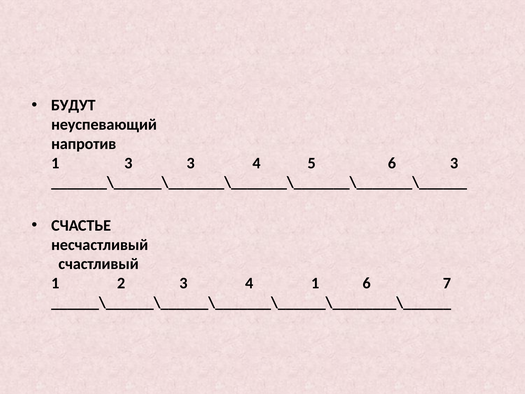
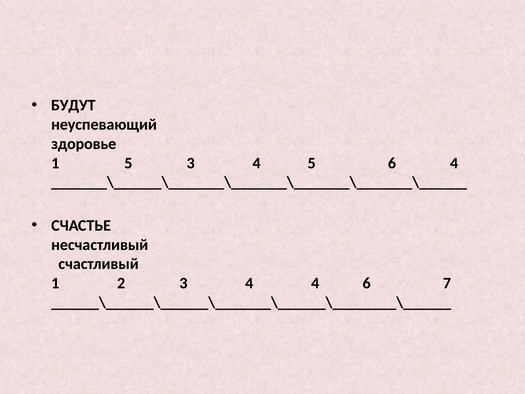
напротив: напротив -> здоровье (84, 144)
1 3: 3 -> 5 (128, 163)
6 3: 3 -> 4 (454, 163)
4 1: 1 -> 4 (315, 283)
